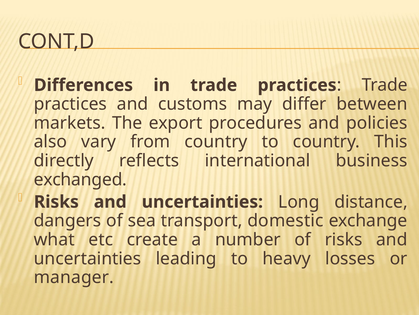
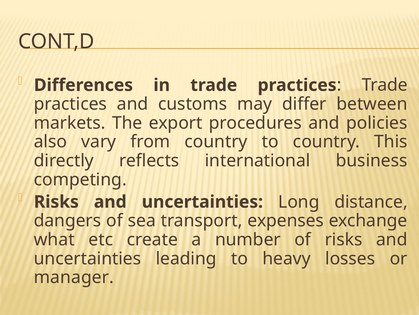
exchanged: exchanged -> competing (80, 179)
domestic: domestic -> expenses (286, 220)
